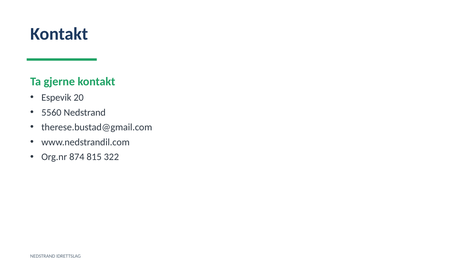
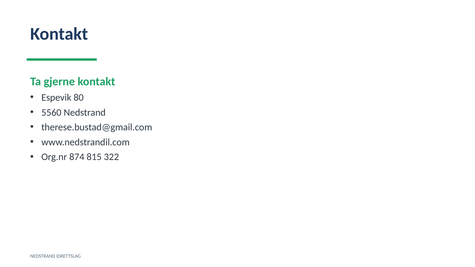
20: 20 -> 80 (79, 98)
